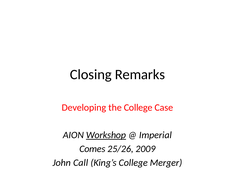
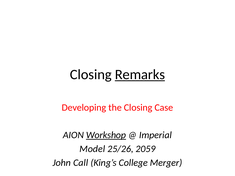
Remarks underline: none -> present (140, 75)
the College: College -> Closing (138, 108)
Comes: Comes -> Model (92, 149)
2009: 2009 -> 2059 (146, 149)
